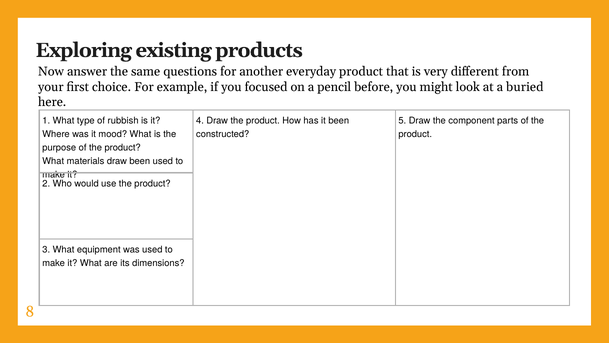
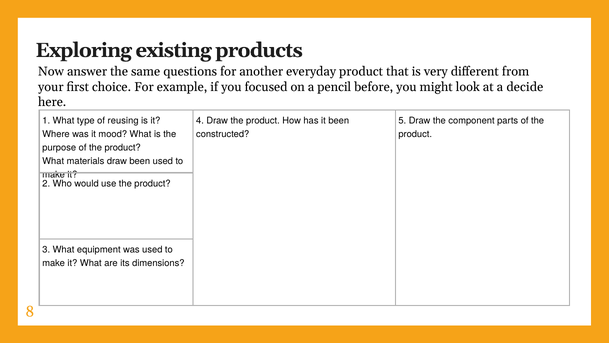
buried: buried -> decide (525, 87)
rubbish: rubbish -> reusing (123, 121)
